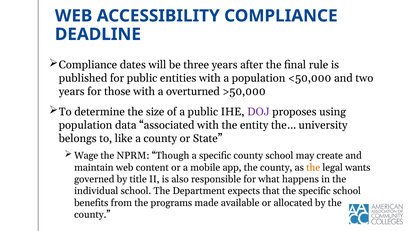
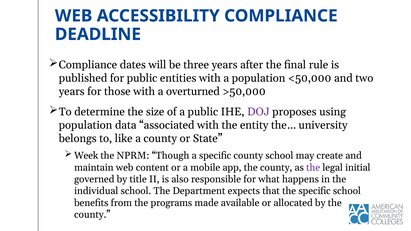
Wage: Wage -> Week (86, 156)
the colour: orange -> purple (313, 168)
wants: wants -> initial (358, 168)
